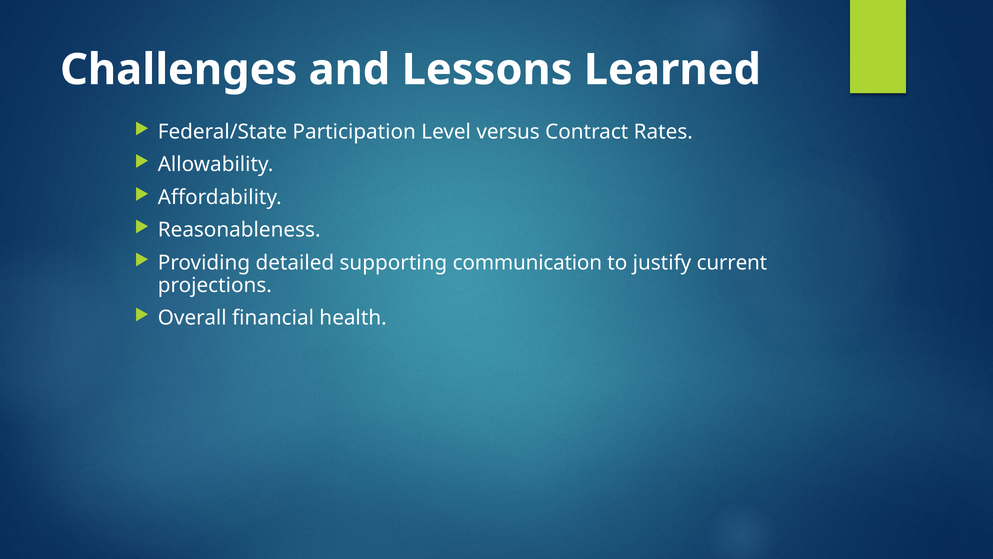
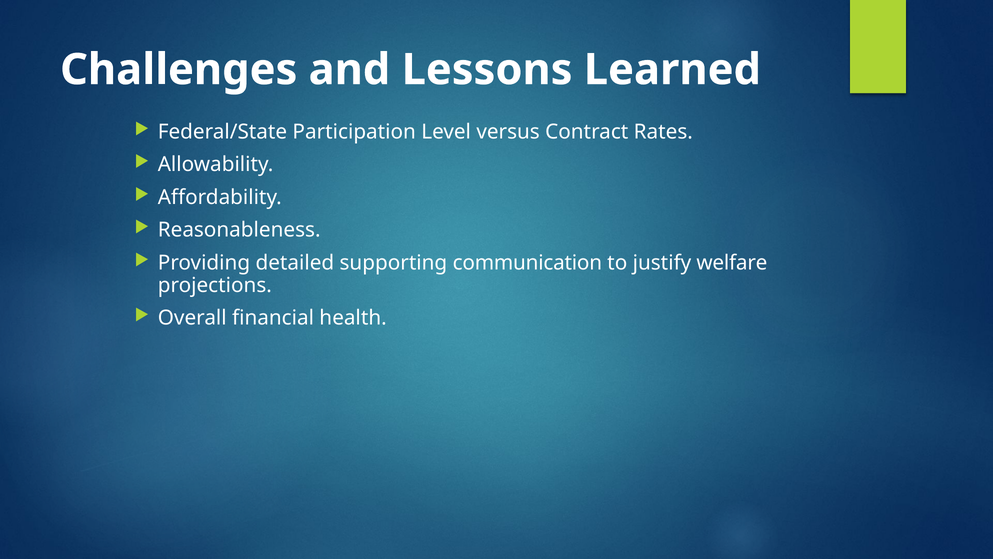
current: current -> welfare (732, 263)
